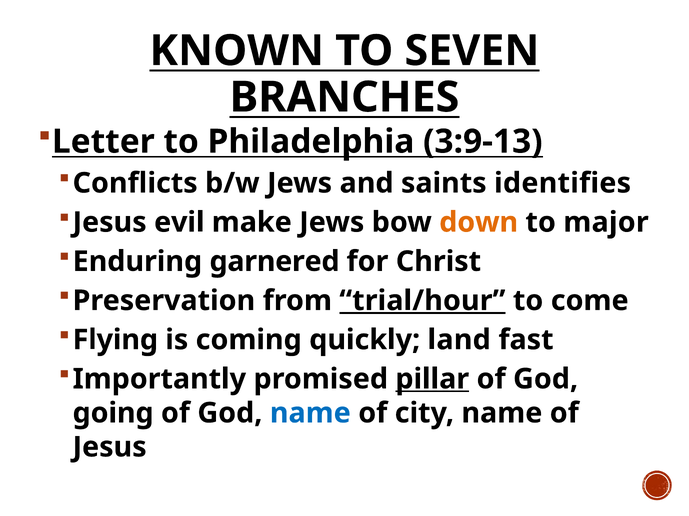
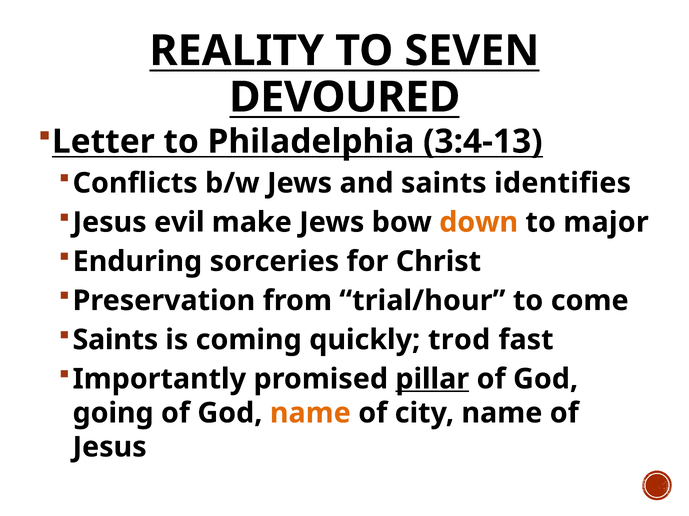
KNOWN: KNOWN -> REALITY (237, 51)
BRANCHES: BRANCHES -> DEVOURED (345, 97)
3:9-13: 3:9-13 -> 3:4-13 (483, 142)
garnered: garnered -> sorceries (274, 262)
trial/hour underline: present -> none (422, 301)
Flying: Flying -> Saints (115, 340)
land: land -> trod (459, 340)
name colour: blue -> orange (310, 414)
